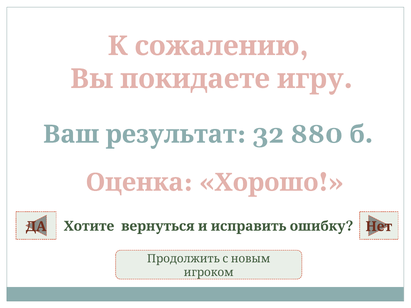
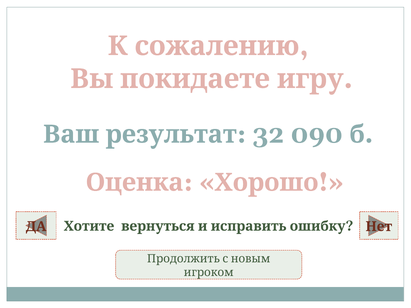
880: 880 -> 090 (317, 134)
